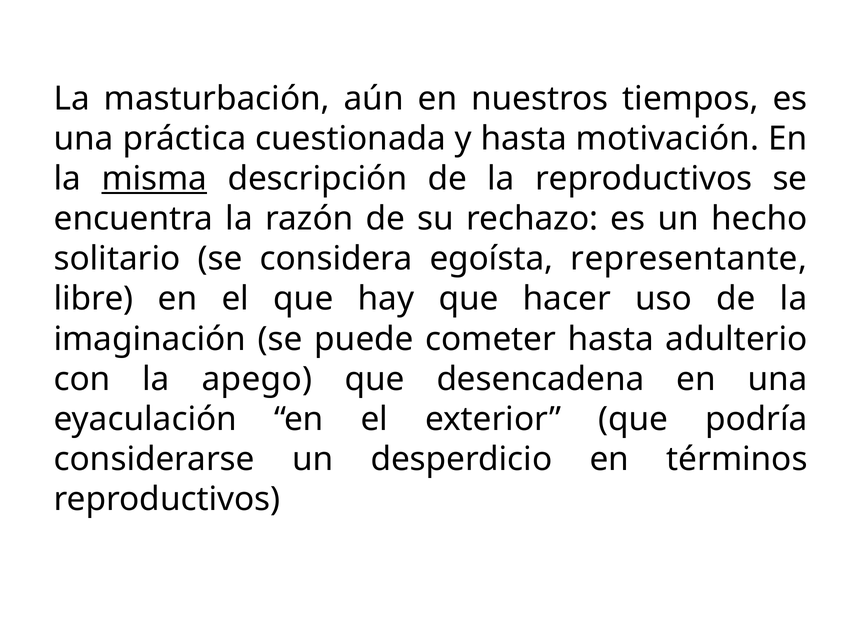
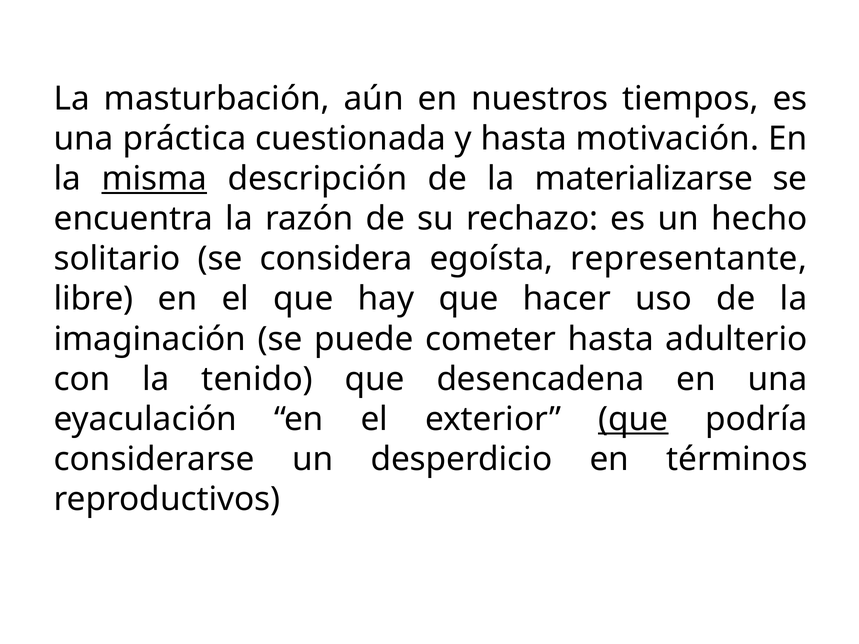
la reproductivos: reproductivos -> materializarse (644, 179)
apego: apego -> tenido (257, 379)
que underline: none -> present (633, 419)
